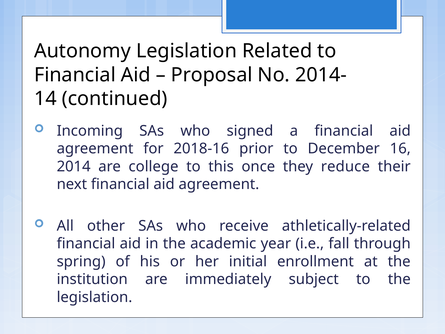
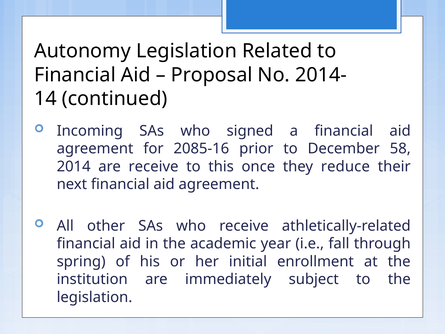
2018-16: 2018-16 -> 2085-16 (201, 149)
16: 16 -> 58 (400, 149)
are college: college -> receive (154, 166)
